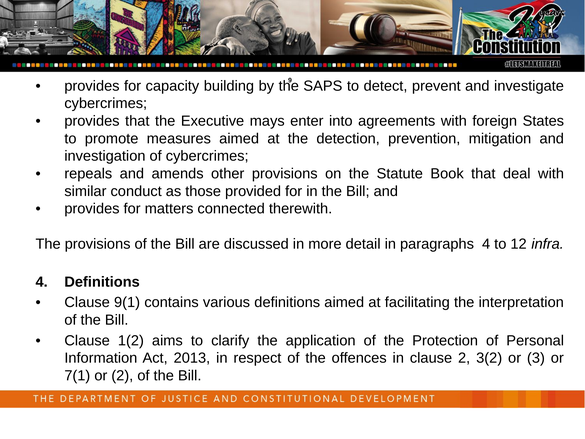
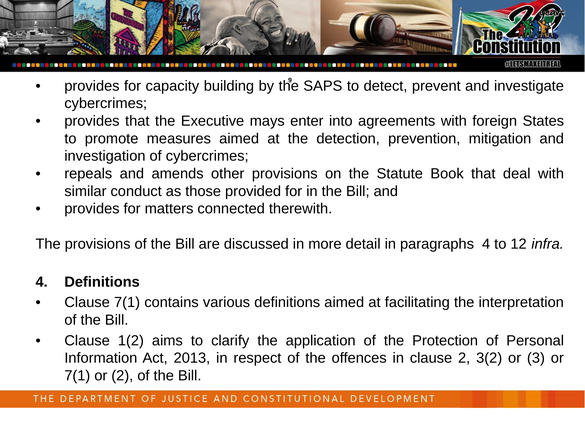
Clause 9(1: 9(1 -> 7(1 (127, 302)
